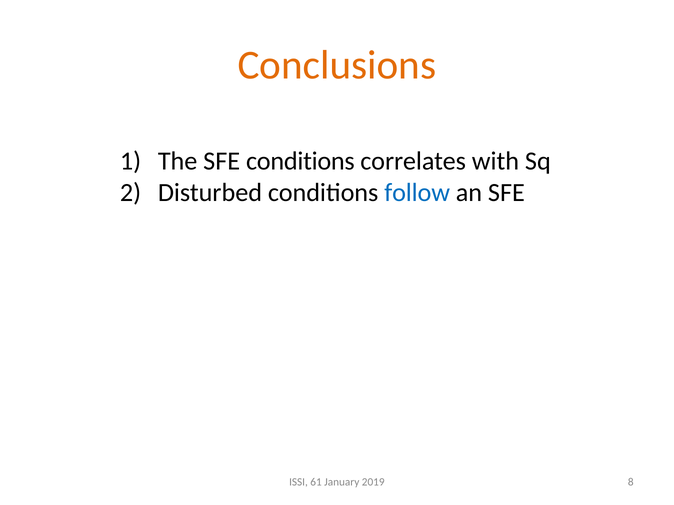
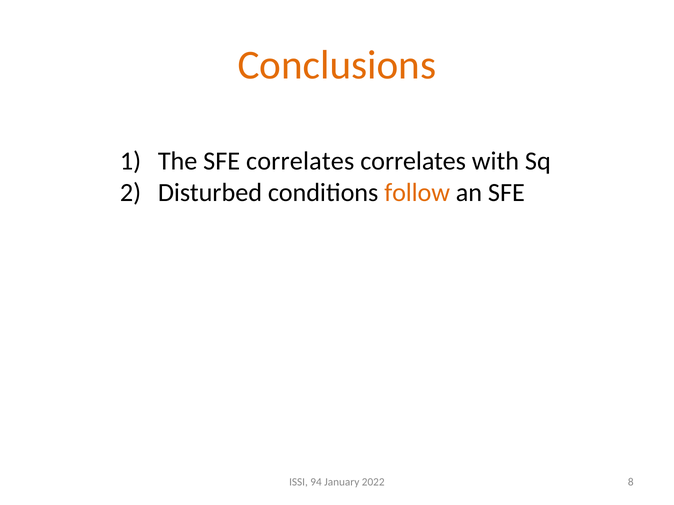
SFE conditions: conditions -> correlates (300, 161)
follow colour: blue -> orange (417, 193)
61: 61 -> 94 (316, 483)
2019: 2019 -> 2022 (373, 483)
